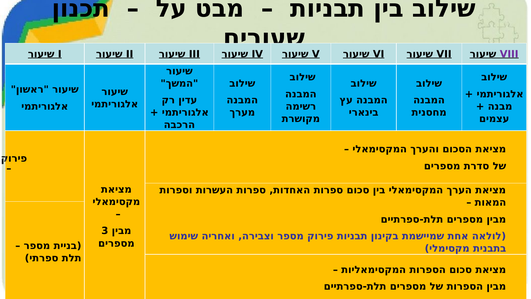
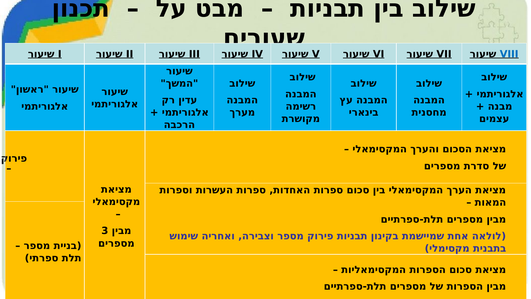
VIII colour: purple -> blue (509, 54)
